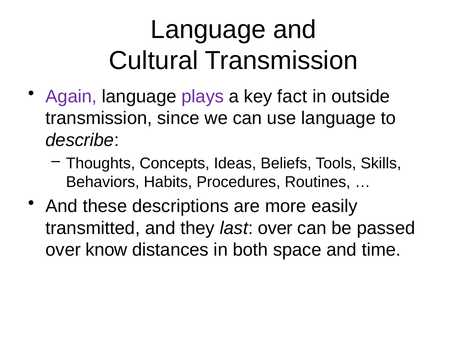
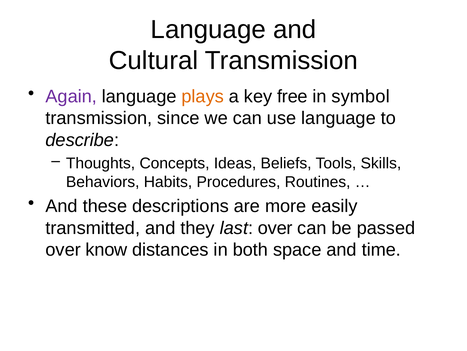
plays colour: purple -> orange (203, 96)
fact: fact -> free (292, 96)
outside: outside -> symbol (361, 96)
